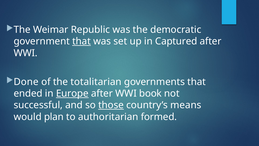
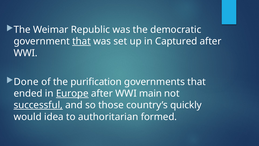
totalitarian: totalitarian -> purification (96, 82)
book: book -> main (150, 93)
successful underline: none -> present (38, 105)
those underline: present -> none (111, 105)
means: means -> quickly (186, 105)
plan: plan -> idea (54, 117)
